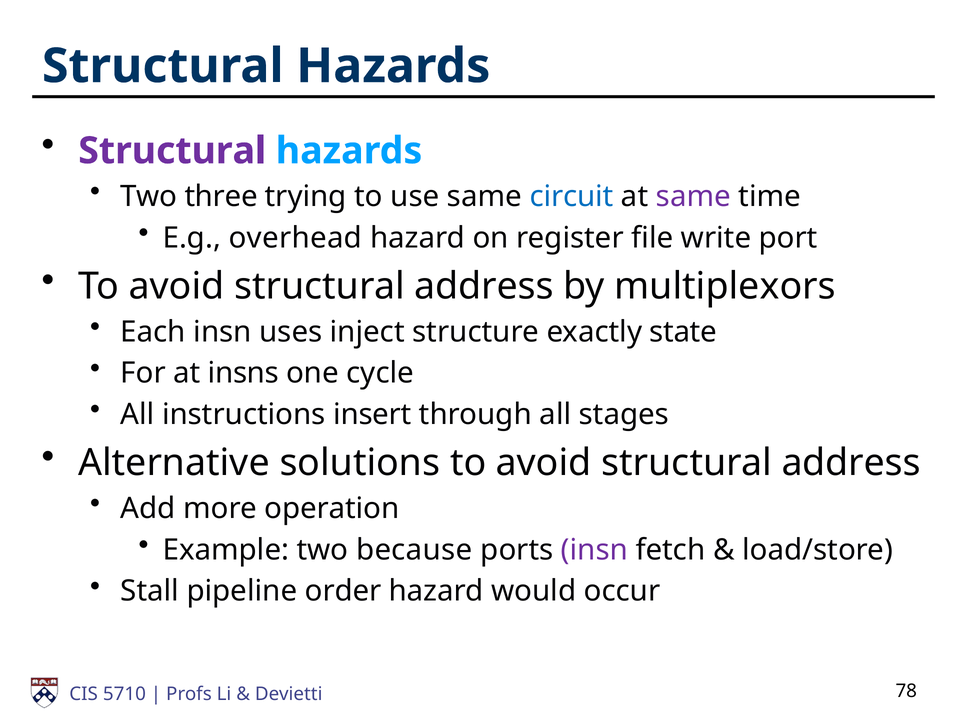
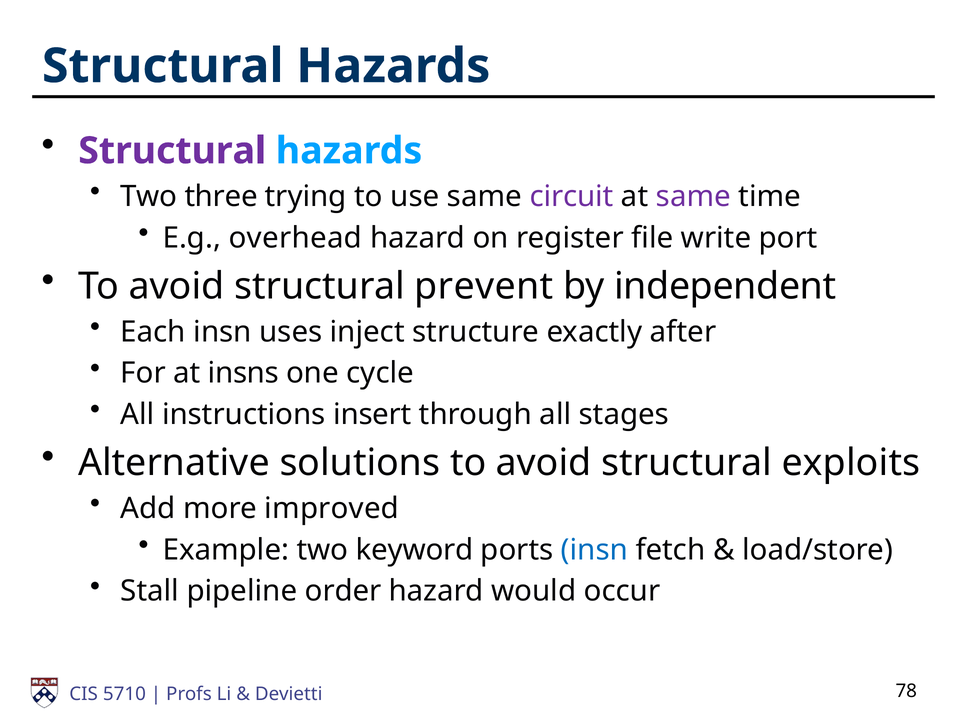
circuit colour: blue -> purple (572, 197)
address: address -> prevent (484, 286)
multiplexors: multiplexors -> independent (725, 286)
state: state -> after (683, 332)
address: address -> exploits (851, 463)
operation: operation -> improved (332, 509)
because: because -> keyword (415, 550)
insn colour: purple -> blue (594, 550)
